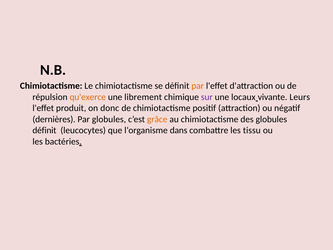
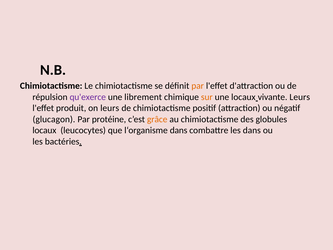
qu'exerce colour: orange -> purple (88, 97)
sur colour: purple -> orange (207, 97)
on donc: donc -> leurs (110, 108)
dernières: dernières -> glucagon (54, 119)
Par globules: globules -> protéine (109, 119)
définit: définit -> locaux (44, 130)
les tissu: tissu -> dans (252, 130)
